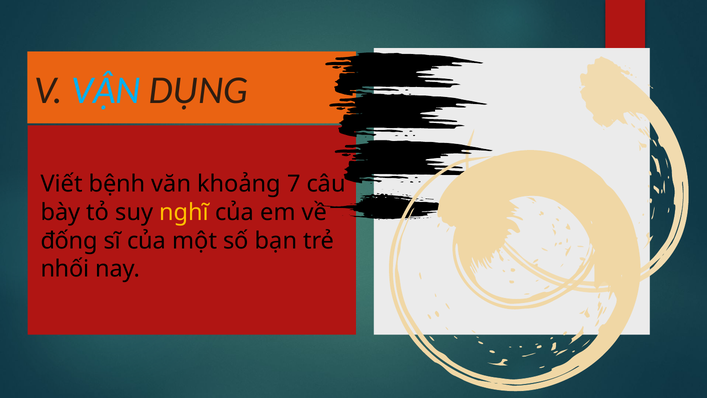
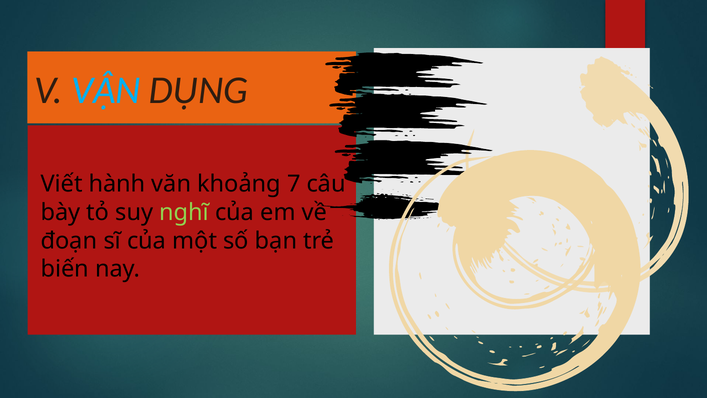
bệnh: bệnh -> hành (117, 184)
nghĩ colour: yellow -> light green (184, 212)
đống: đống -> đoạn (69, 241)
nhối: nhối -> biến (65, 269)
